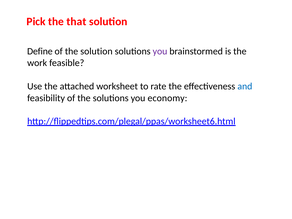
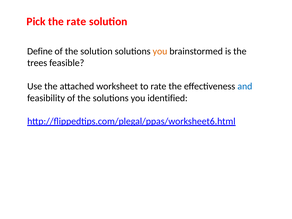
the that: that -> rate (76, 22)
you colour: purple -> orange (160, 51)
work: work -> trees (37, 63)
economy: economy -> identified (168, 98)
